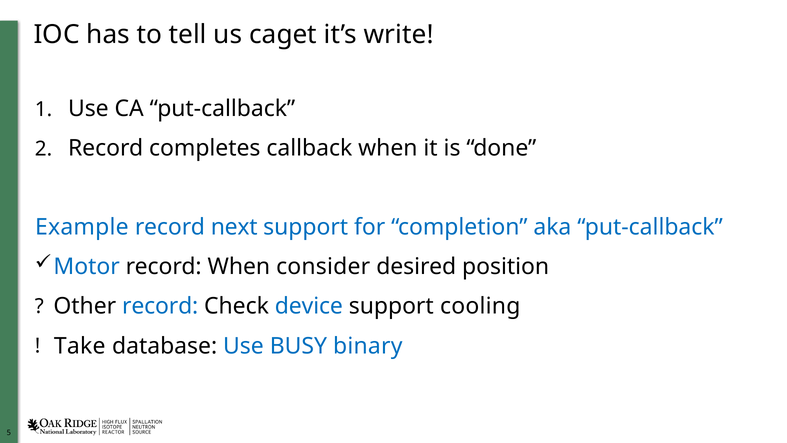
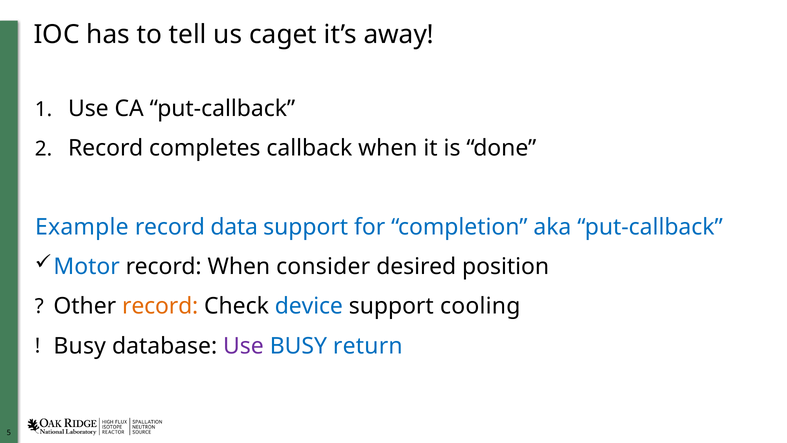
write: write -> away (399, 35)
next: next -> data (234, 227)
record colour: blue -> orange (160, 306)
Take: Take -> Busy (80, 346)
Use colour: blue -> purple (243, 346)
binary: binary -> return (368, 346)
